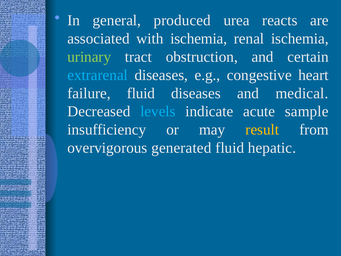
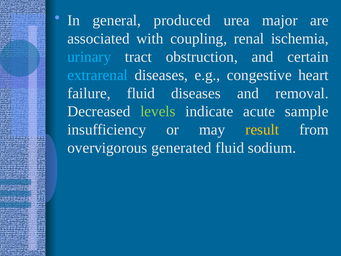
reacts: reacts -> major (280, 20)
with ischemia: ischemia -> coupling (199, 39)
urinary colour: light green -> light blue (89, 57)
medical: medical -> removal (302, 93)
levels colour: light blue -> light green (158, 111)
hepatic: hepatic -> sodium (272, 148)
